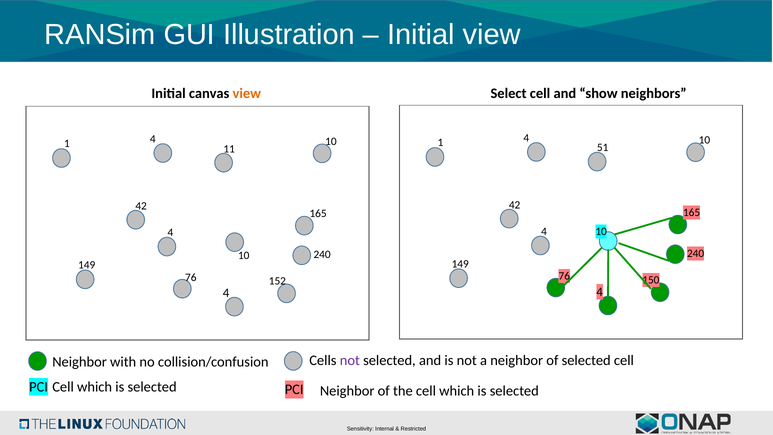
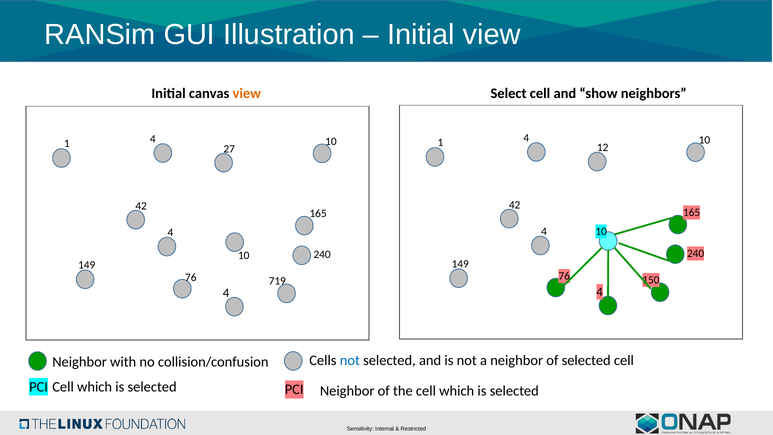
51: 51 -> 12 (603, 148)
11: 11 -> 27 (229, 149)
152: 152 -> 719 (277, 281)
not colour: purple -> blue (350, 360)
